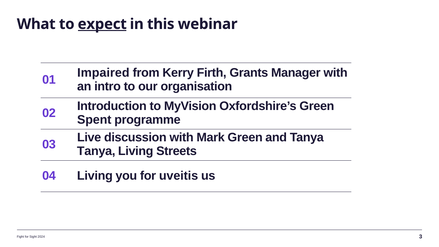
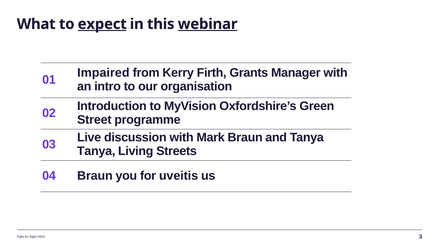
webinar underline: none -> present (208, 24)
Spent: Spent -> Street (94, 120)
Mark Green: Green -> Braun (245, 137)
04 Living: Living -> Braun (95, 176)
